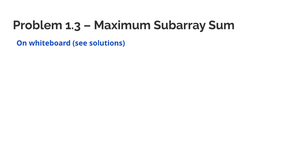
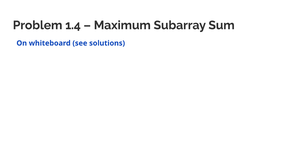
1.3: 1.3 -> 1.4 (73, 25)
